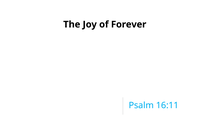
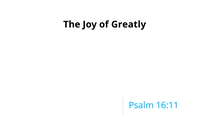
Forever: Forever -> Greatly (129, 24)
